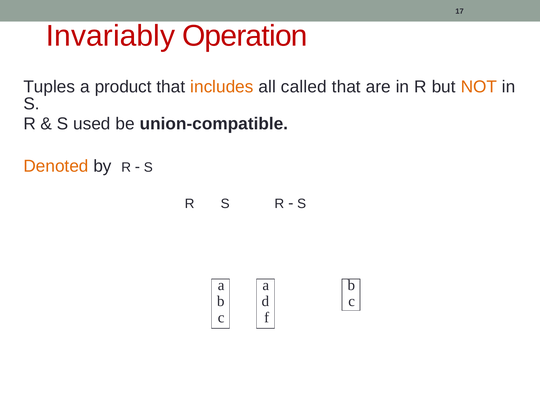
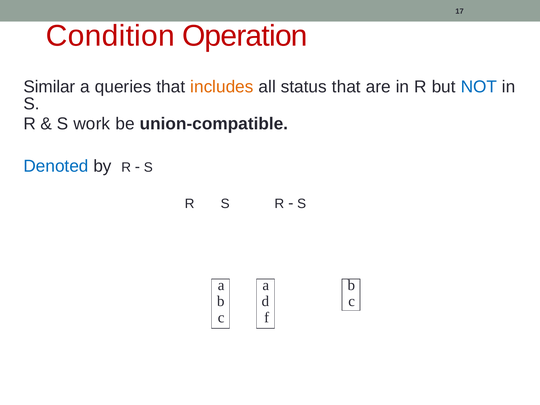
Invariably: Invariably -> Condition (110, 36)
Tuples: Tuples -> Similar (49, 87)
product: product -> queries (123, 87)
called: called -> status (304, 87)
NOT colour: orange -> blue (479, 87)
used: used -> work (92, 124)
Denoted colour: orange -> blue (56, 166)
